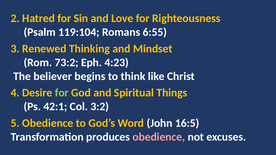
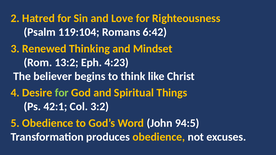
6:55: 6:55 -> 6:42 (155, 32)
73:2: 73:2 -> 13:2 (67, 63)
16:5: 16:5 -> 94:5 (187, 123)
obedience colour: pink -> yellow (159, 137)
